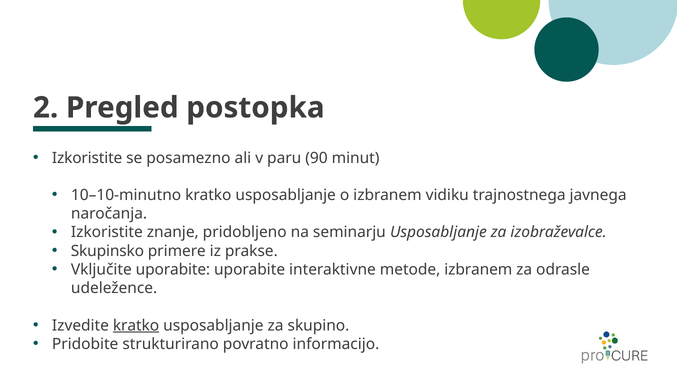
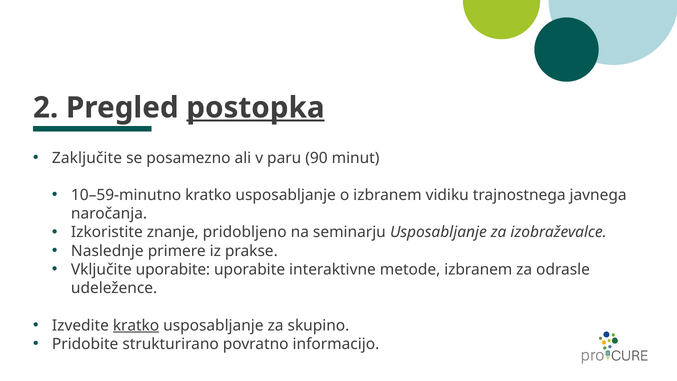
postopka underline: none -> present (255, 108)
Izkoristite: Izkoristite -> Zaključite (87, 158)
10–10-minutno: 10–10-minutno -> 10–59-minutno (126, 195)
Skupinsko: Skupinsko -> Naslednje (107, 251)
